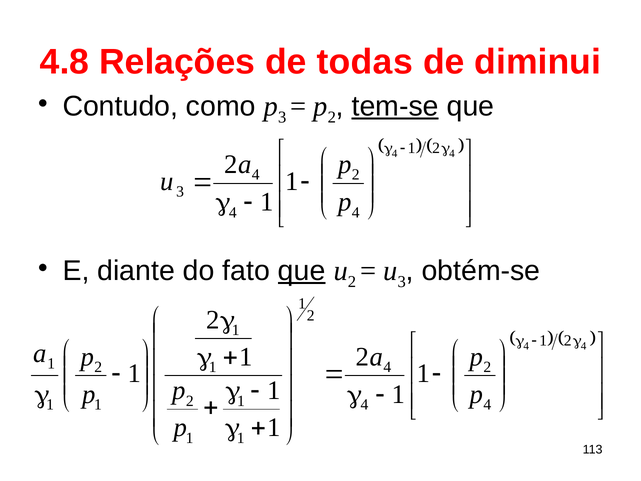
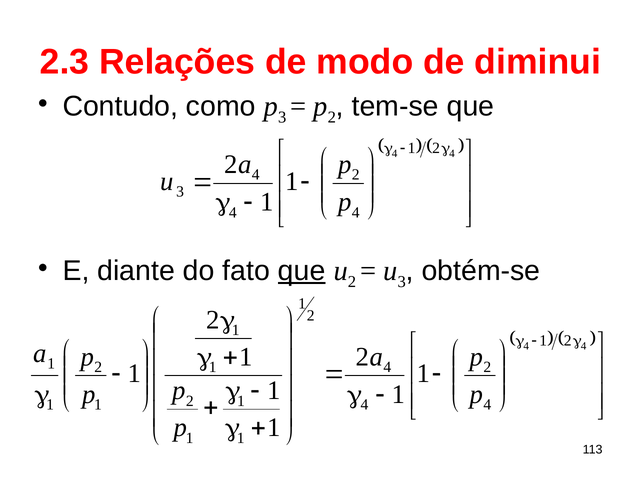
4.8: 4.8 -> 2.3 (65, 62)
todas: todas -> modo (365, 62)
tem-se underline: present -> none (395, 106)
